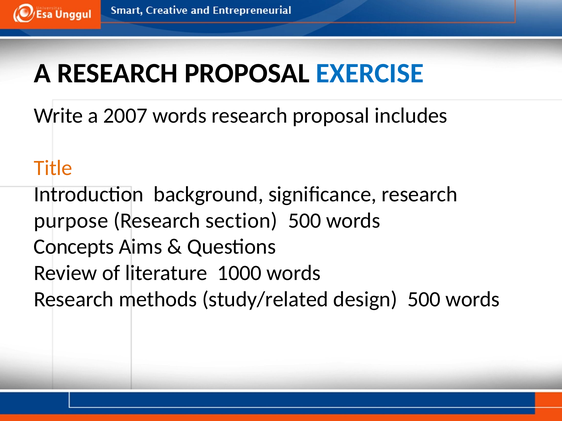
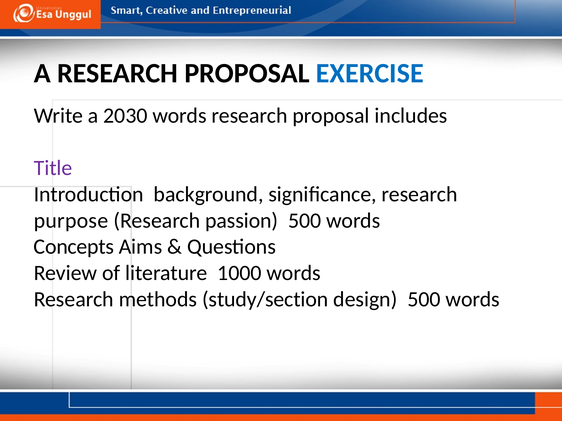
2007: 2007 -> 2030 (125, 116)
Title colour: orange -> purple (53, 168)
section: section -> passion (242, 221)
study/related: study/related -> study/section (265, 299)
